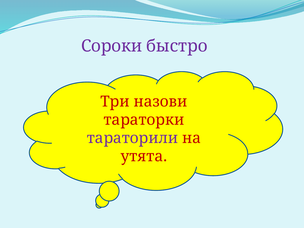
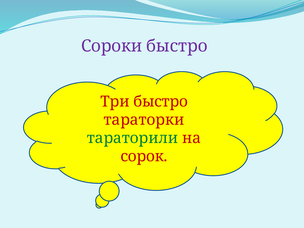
Три назови: назови -> быстро (161, 102)
тараторили colour: purple -> green (133, 138)
утята: утята -> сорок (144, 156)
